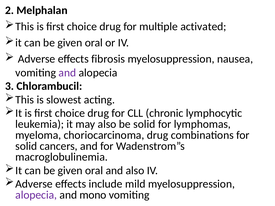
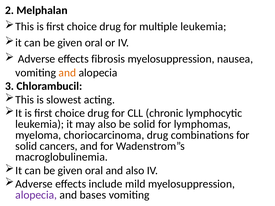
multiple activated: activated -> leukemia (203, 27)
and colour: purple -> orange (67, 73)
mono: mono -> bases (93, 195)
